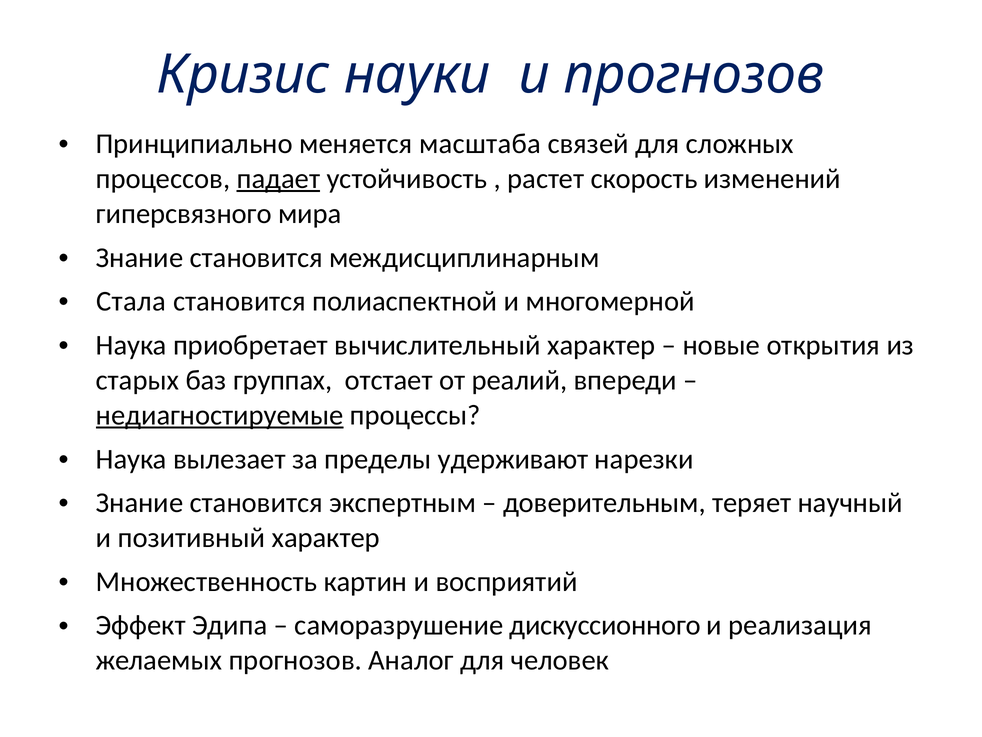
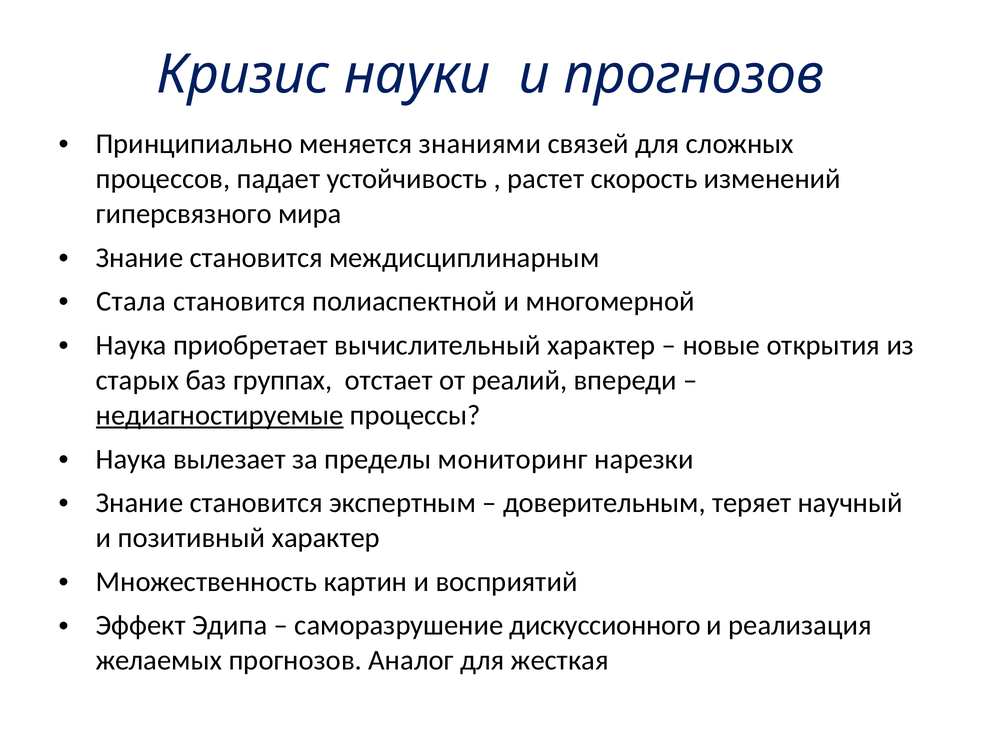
масштаба: масштаба -> знаниями (480, 144)
падает underline: present -> none (278, 179)
удерживают: удерживают -> мониторинг (513, 459)
человек: человек -> жесткая (560, 660)
